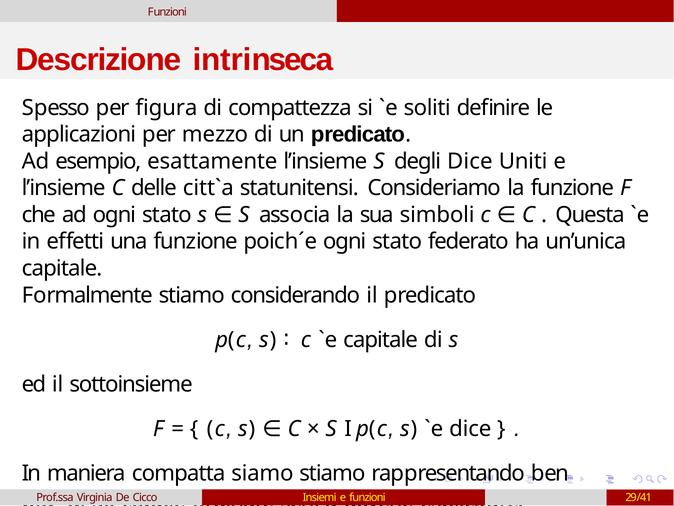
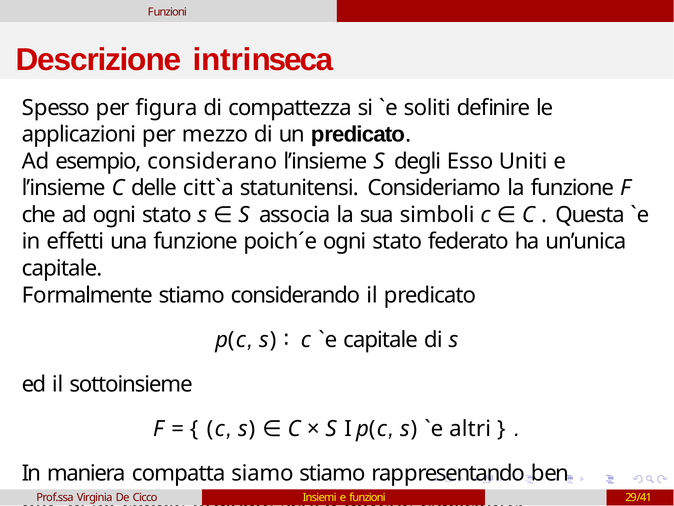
esattamente: esattamente -> considerano (212, 161)
degli Dice: Dice -> Esso (470, 161)
dice: dice -> altri (470, 429)
